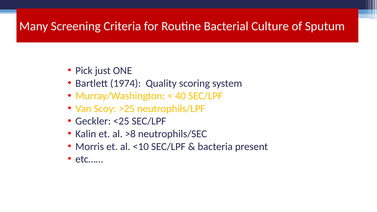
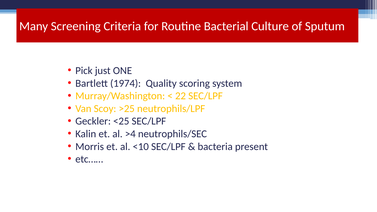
40: 40 -> 22 (181, 96)
>8: >8 -> >4 (130, 134)
